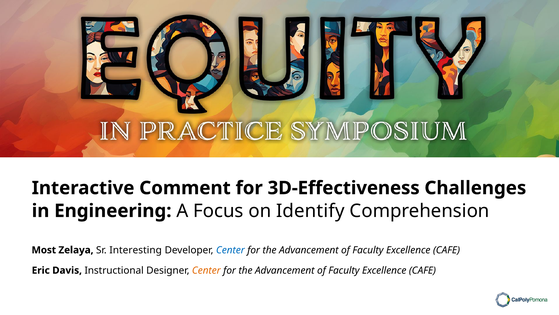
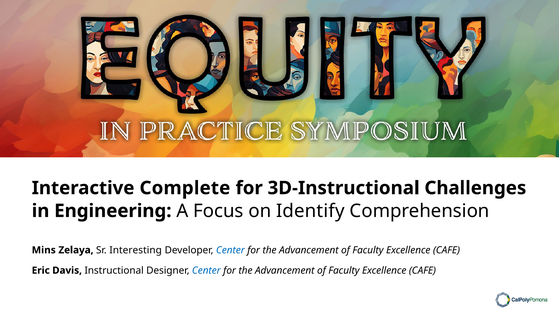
Comment: Comment -> Complete (185, 188)
3D-Effectiveness: 3D-Effectiveness -> 3D-Instructional (344, 188)
Most: Most -> Mins (44, 250)
Center colour: orange -> blue (206, 270)
